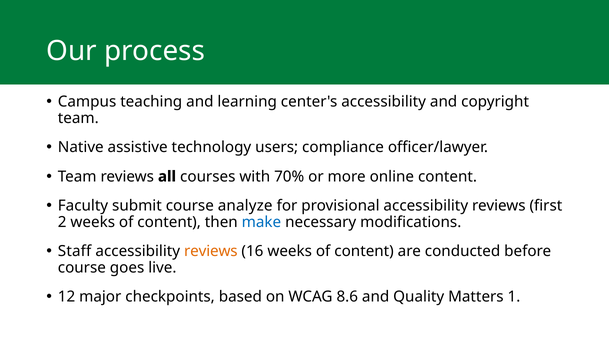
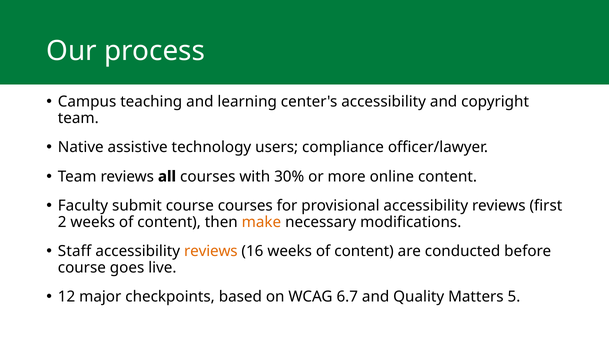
70%: 70% -> 30% (289, 176)
course analyze: analyze -> courses (245, 205)
make colour: blue -> orange (261, 222)
8.6: 8.6 -> 6.7 (347, 297)
1: 1 -> 5 (514, 297)
